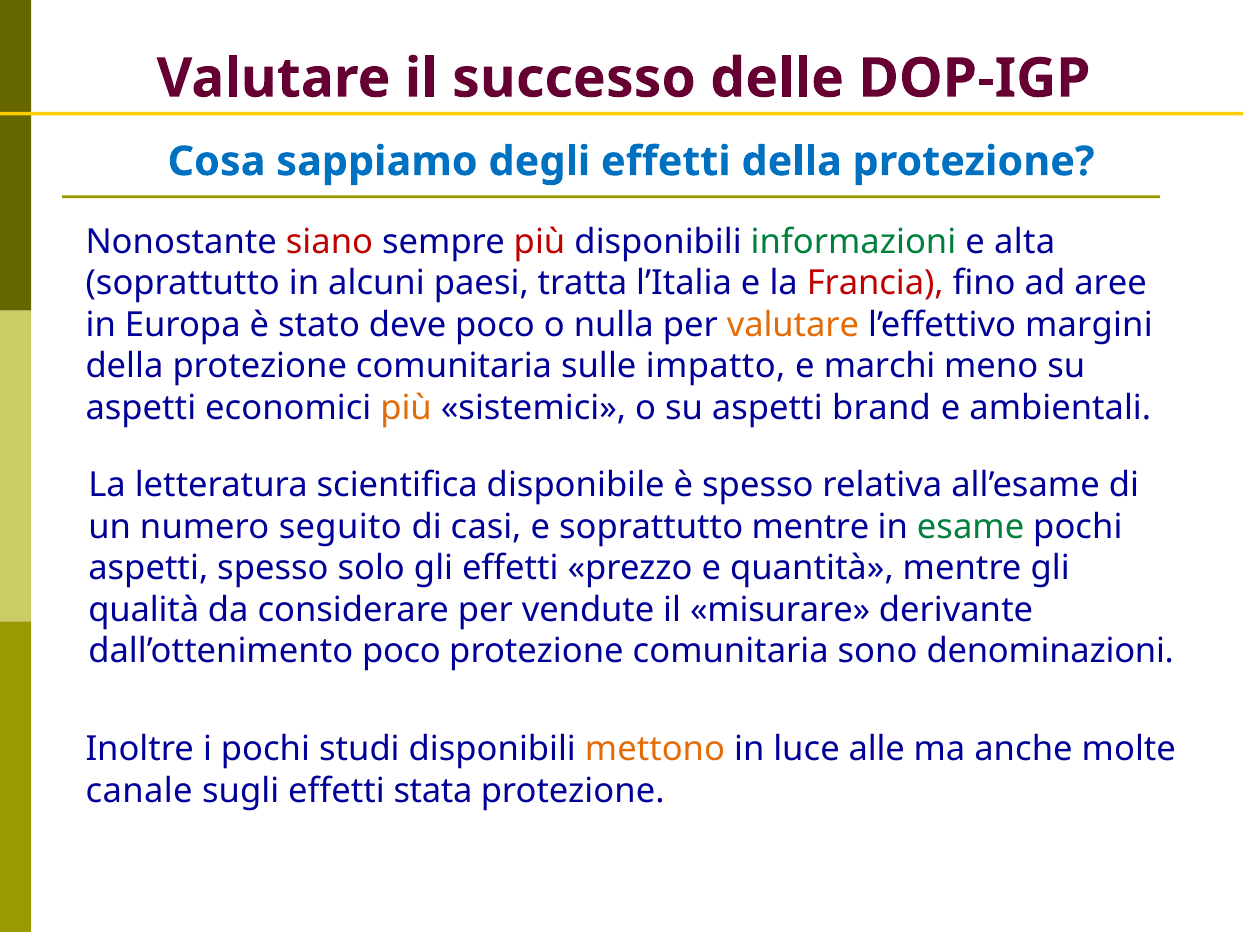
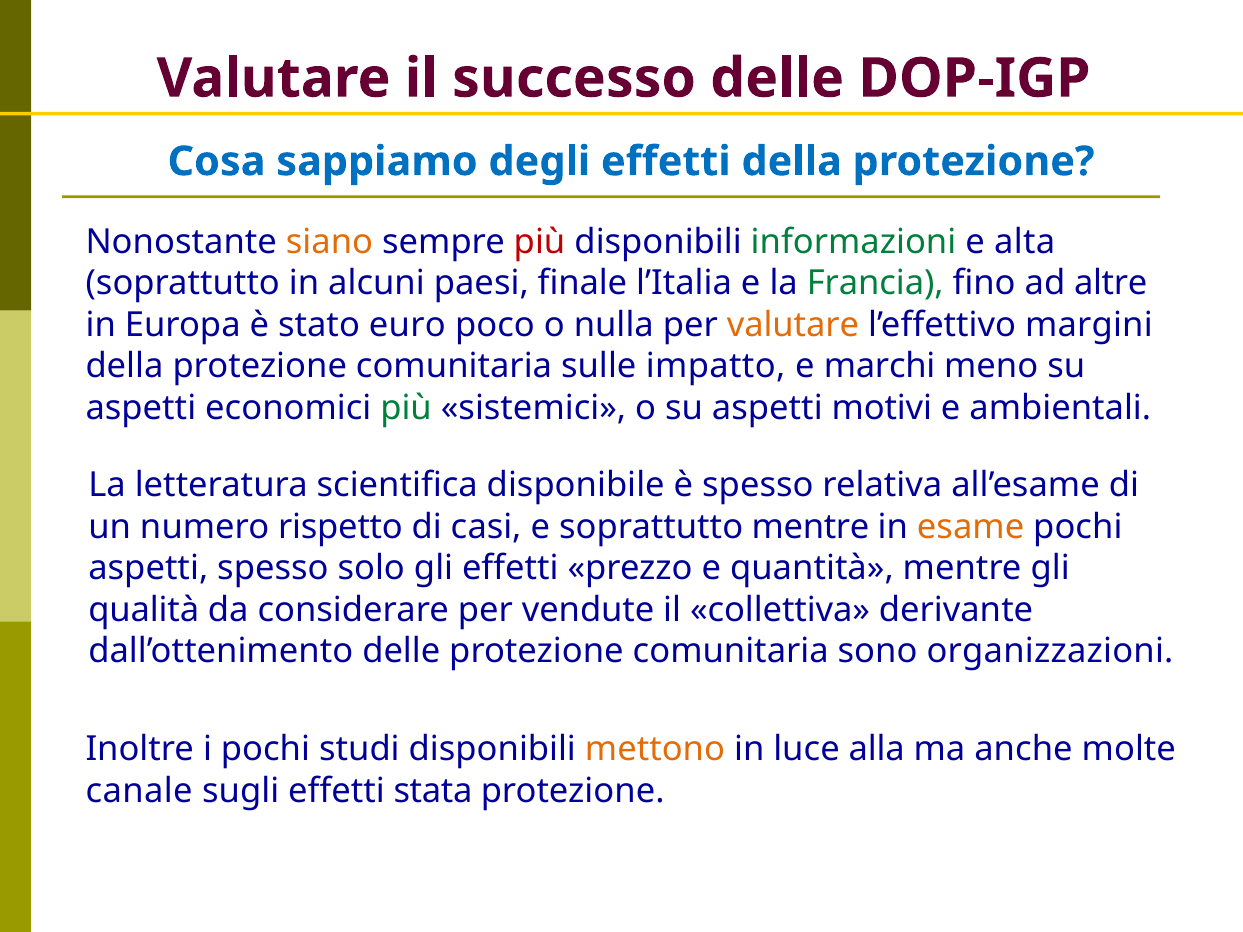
siano colour: red -> orange (329, 242)
tratta: tratta -> finale (582, 283)
Francia colour: red -> green (875, 283)
aree: aree -> altre (1111, 283)
deve: deve -> euro (407, 325)
più colour: orange -> green (406, 408)
brand: brand -> motivi (882, 408)
seguito: seguito -> rispetto (341, 527)
esame colour: green -> orange (971, 527)
misurare: misurare -> collettiva (780, 610)
dall’ottenimento poco: poco -> delle (401, 651)
denominazioni: denominazioni -> organizzazioni (1050, 651)
alle: alle -> alla (877, 750)
